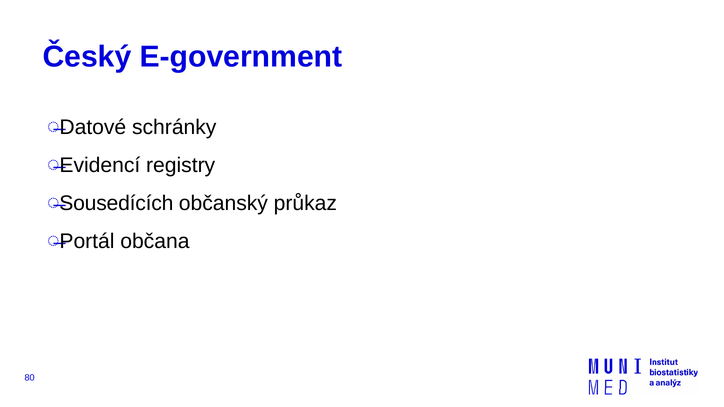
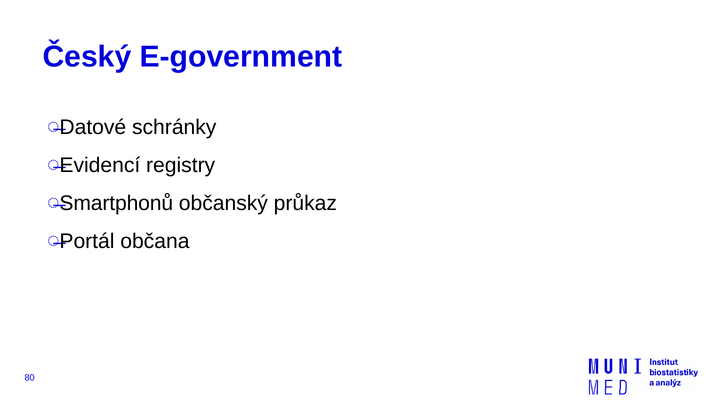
Sousedících: Sousedících -> Smartphonů (116, 203)
